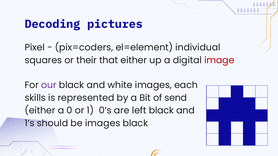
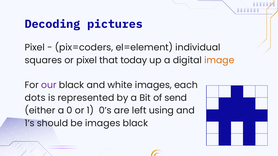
or their: their -> pixel (87, 60)
that either: either -> today (134, 60)
image colour: red -> orange (219, 60)
skills: skills -> dots (35, 98)
left black: black -> using (161, 111)
